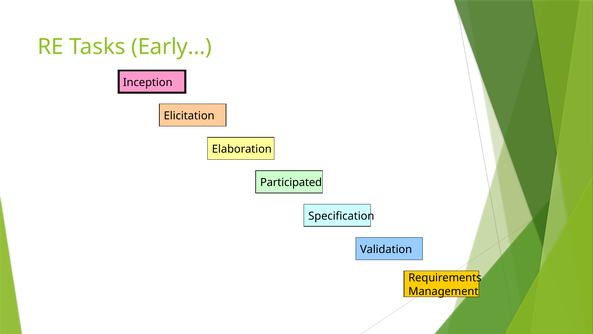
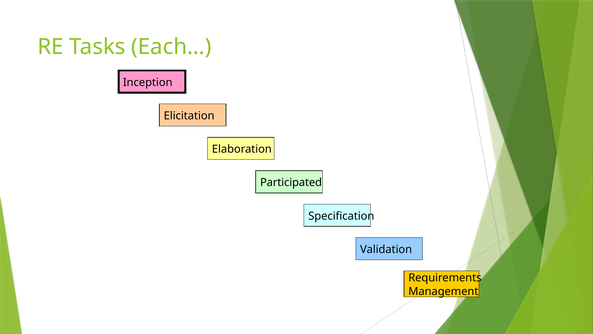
Early…: Early… -> Each… (171, 47)
